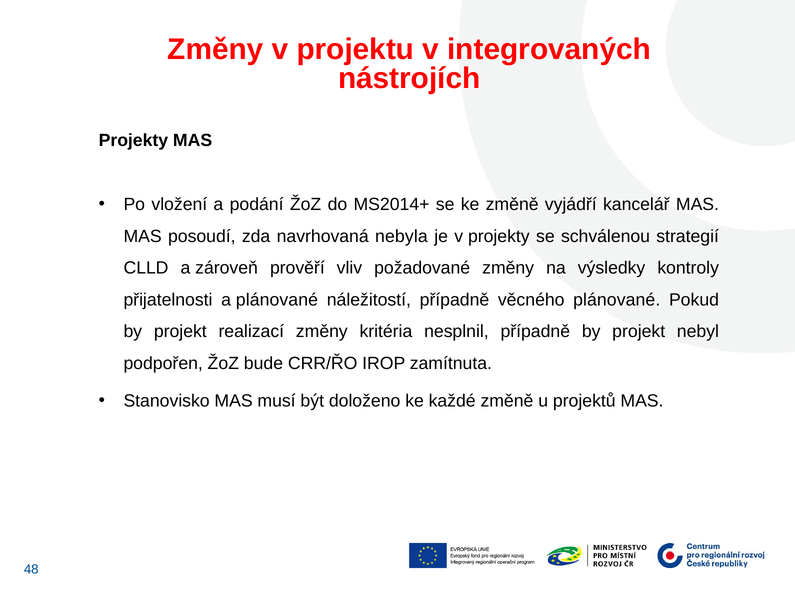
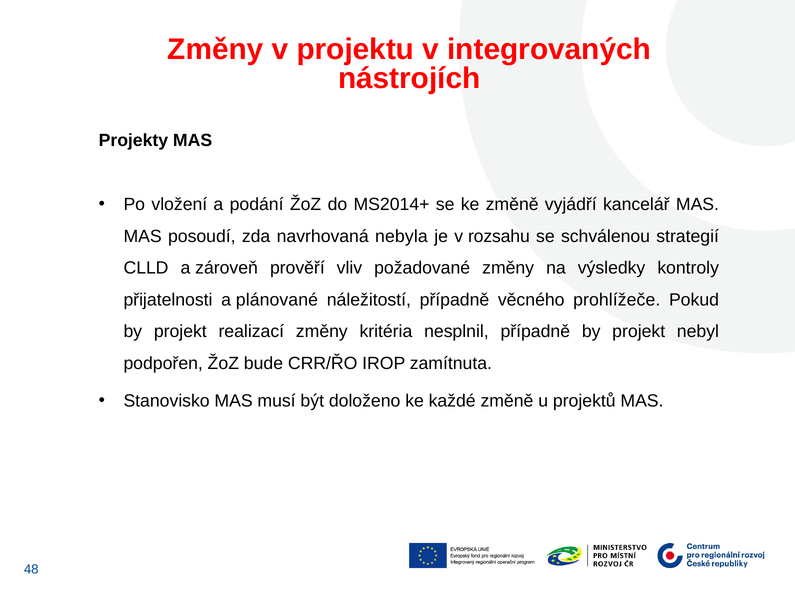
v projekty: projekty -> rozsahu (499, 236)
věcného plánované: plánované -> prohlížeče (617, 300)
